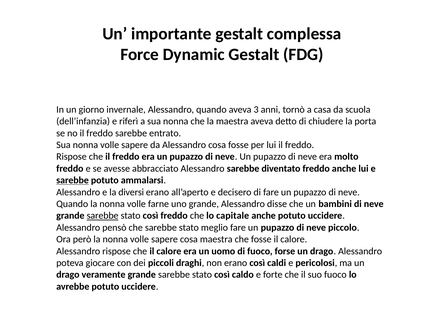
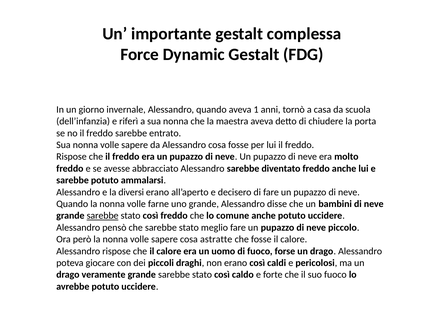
3: 3 -> 1 (256, 109)
sarebbe underline: present -> none (73, 180)
capitale: capitale -> comune (233, 215)
cosa maestra: maestra -> astratte (216, 239)
